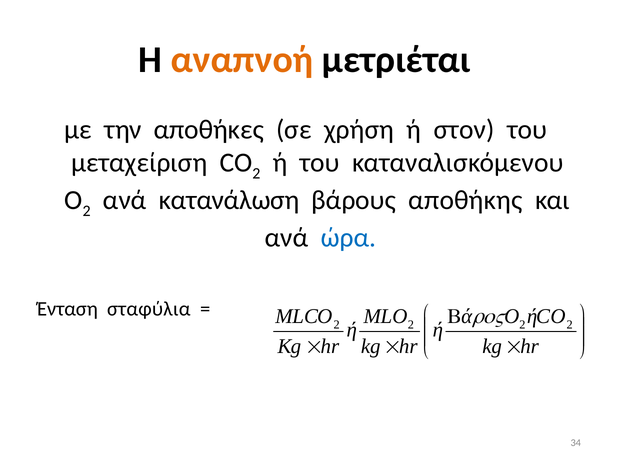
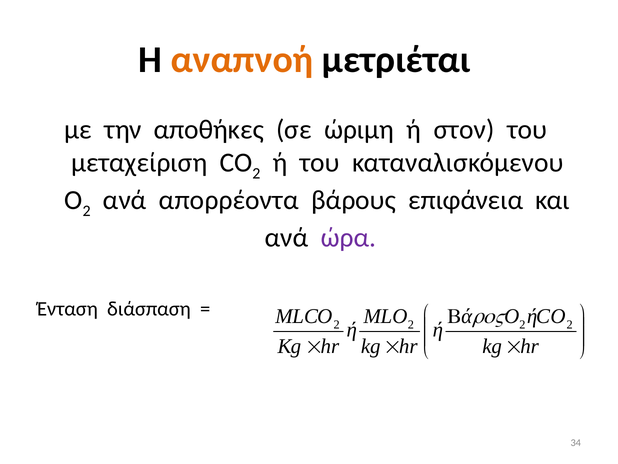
χρήση: χρήση -> ώριμη (359, 130)
κατανάλωση: κατανάλωση -> απορρέοντα (229, 200)
αποθήκης: αποθήκης -> επιφάνεια (466, 200)
ώρα colour: blue -> purple (348, 238)
σταφύλια: σταφύλια -> διάσπαση (149, 309)
